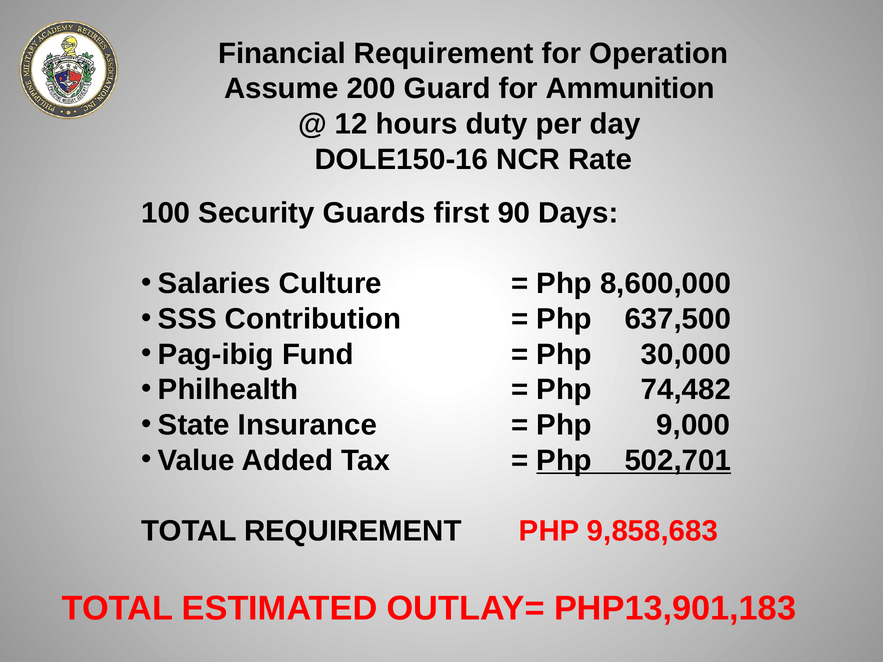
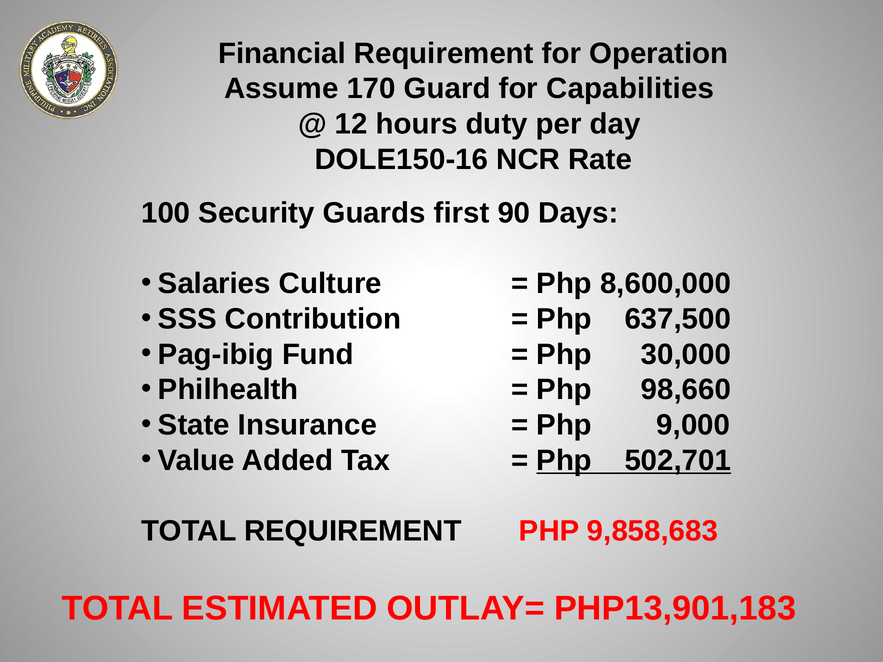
200: 200 -> 170 (371, 89)
Ammunition: Ammunition -> Capabilities (630, 89)
74,482: 74,482 -> 98,660 (686, 390)
